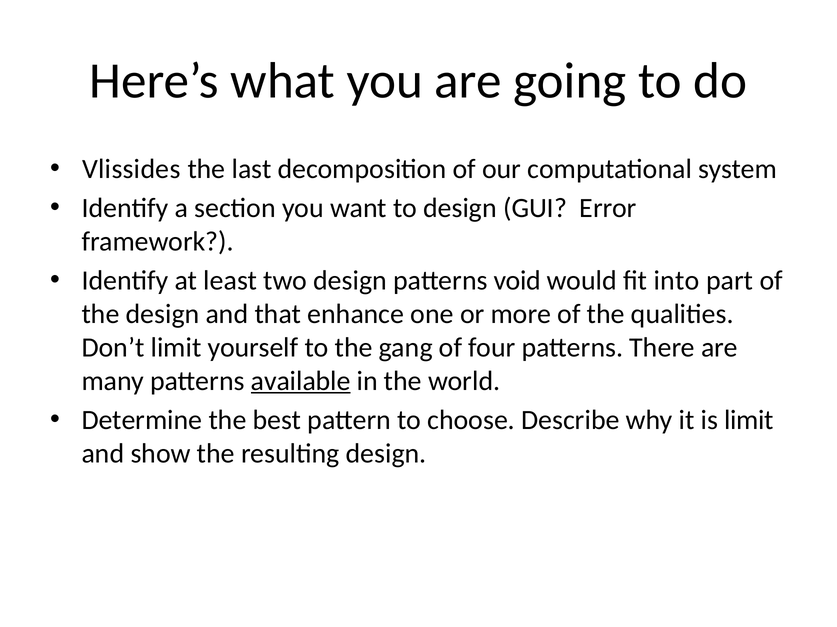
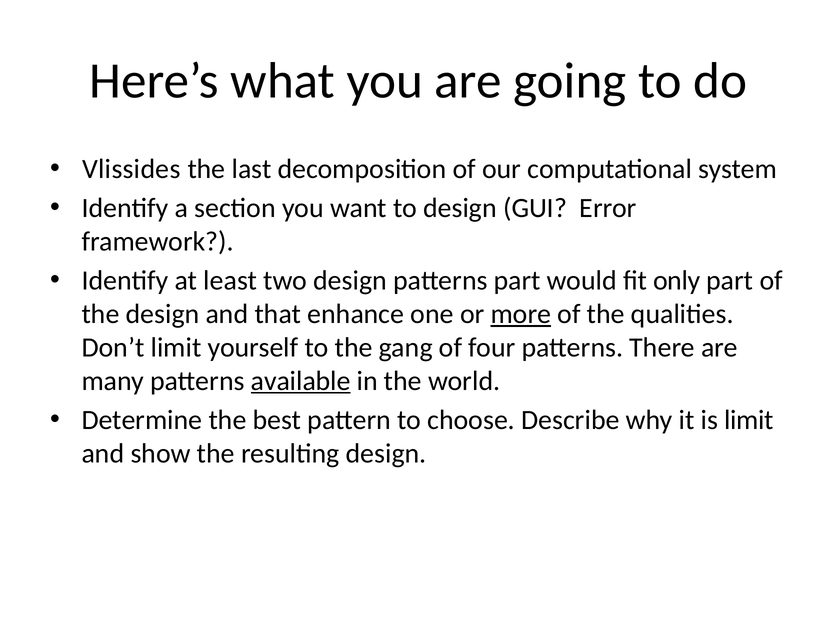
patterns void: void -> part (517, 281)
into: into -> only (677, 281)
more underline: none -> present (521, 314)
